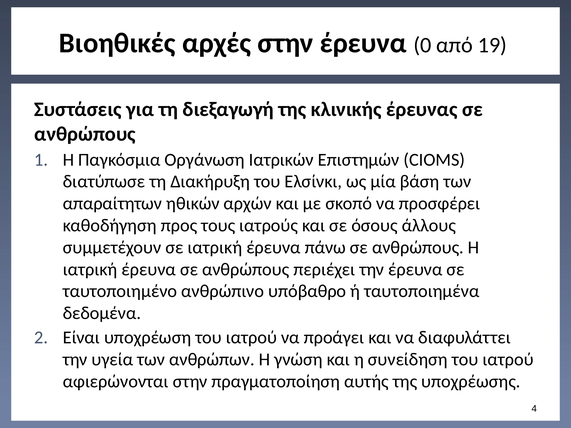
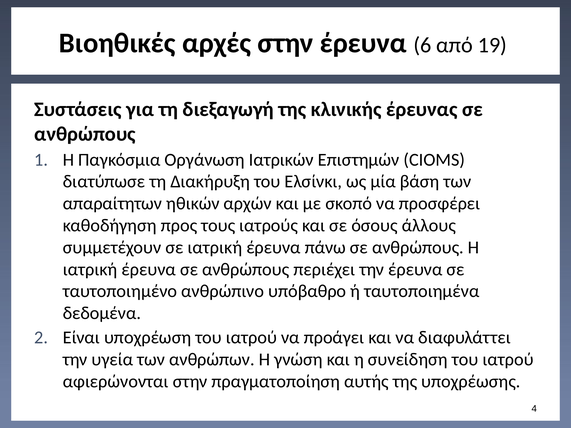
0: 0 -> 6 (422, 45)
